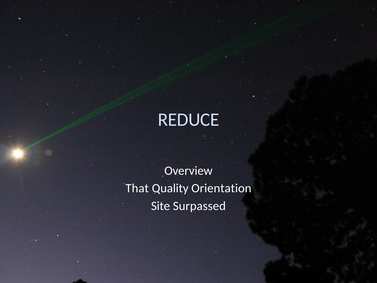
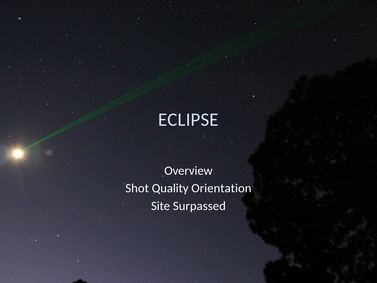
REDUCE: REDUCE -> ECLIPSE (188, 119)
That: That -> Shot (137, 188)
